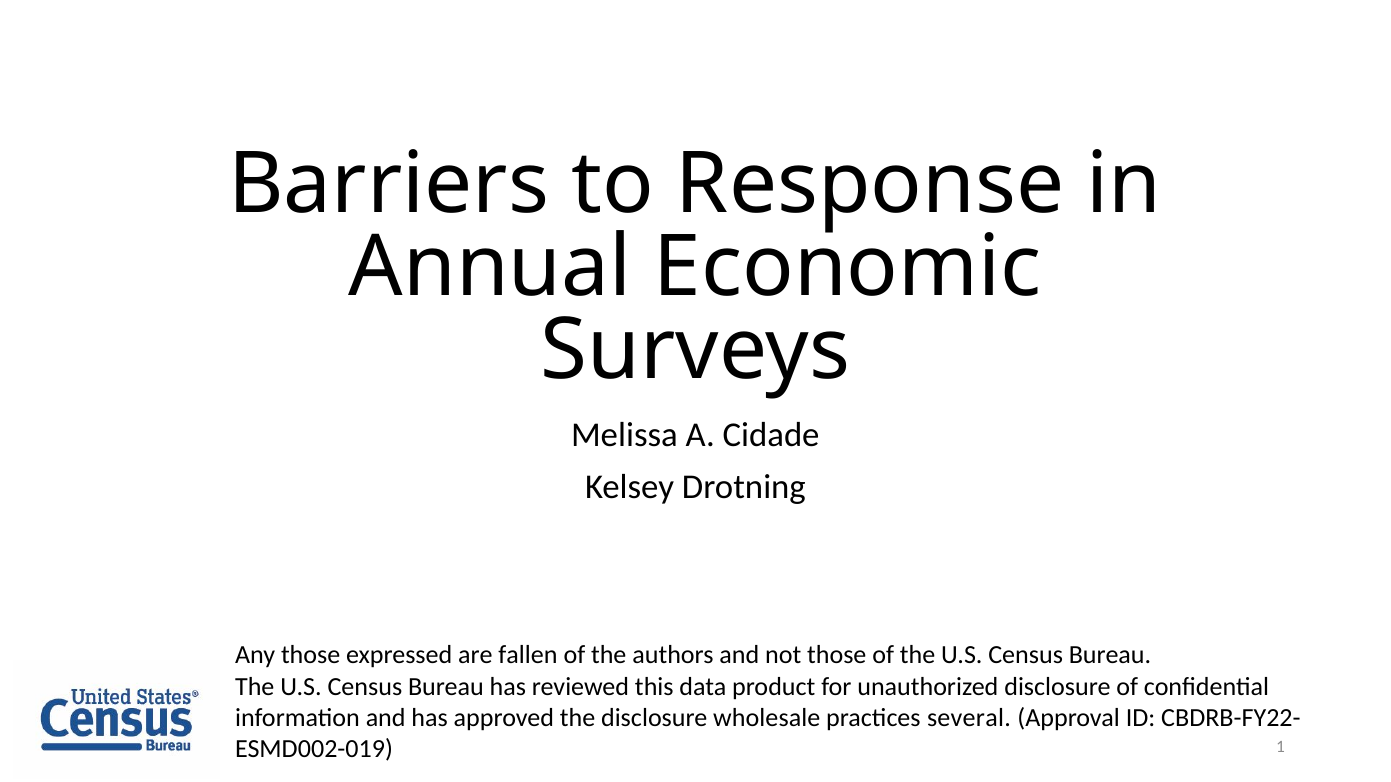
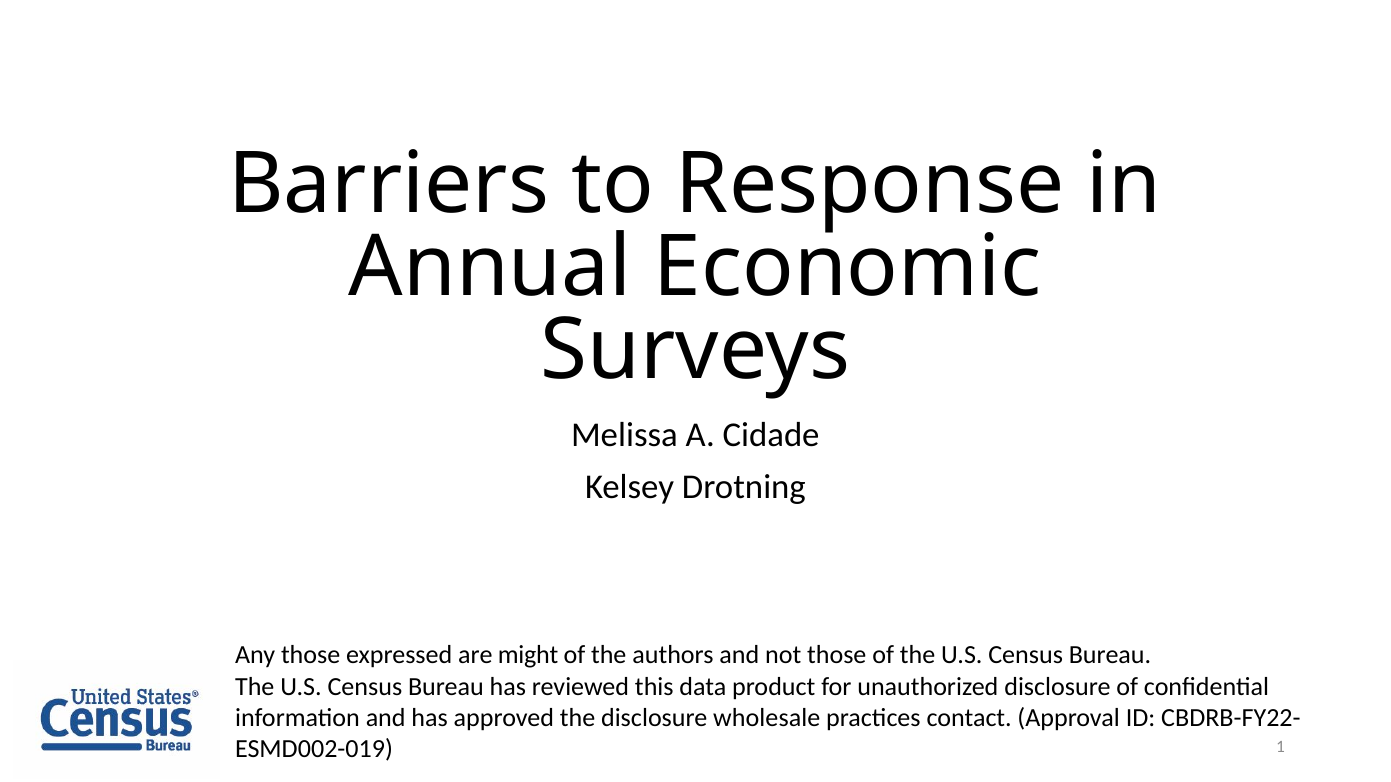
fallen: fallen -> might (528, 656)
several: several -> contact (969, 718)
